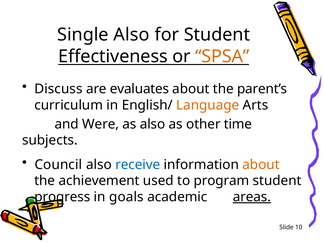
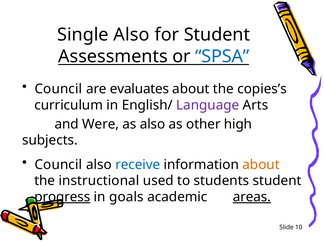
Effectiveness: Effectiveness -> Assessments (113, 56)
SPSA colour: orange -> blue (222, 56)
Discuss: Discuss -> Council (58, 89)
parent’s: parent’s -> copies’s (262, 89)
Language colour: orange -> purple (208, 105)
time: time -> high (238, 124)
achievement: achievement -> instructional (99, 181)
program: program -> students (221, 181)
progress underline: none -> present (62, 197)
